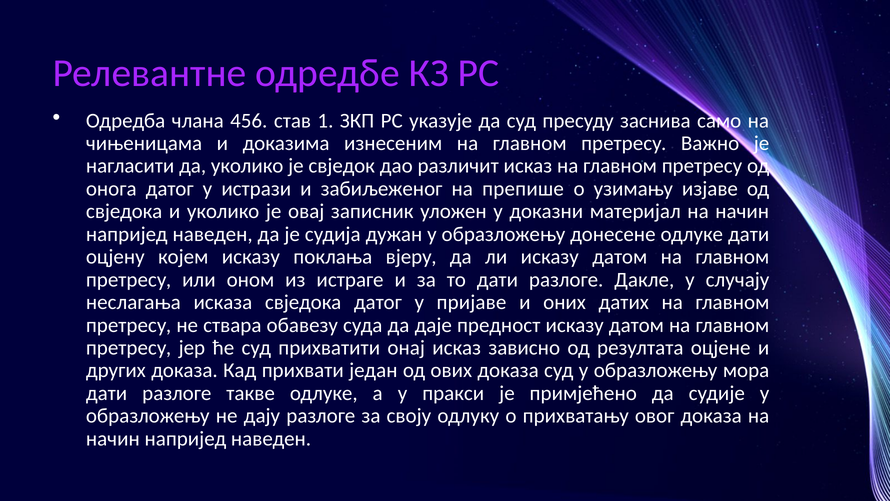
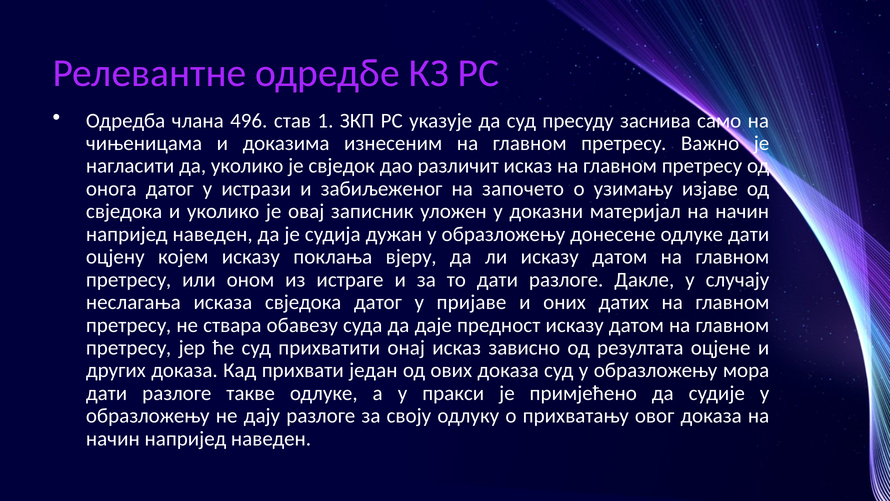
456: 456 -> 496 (249, 121)
препише: препише -> започето (523, 189)
